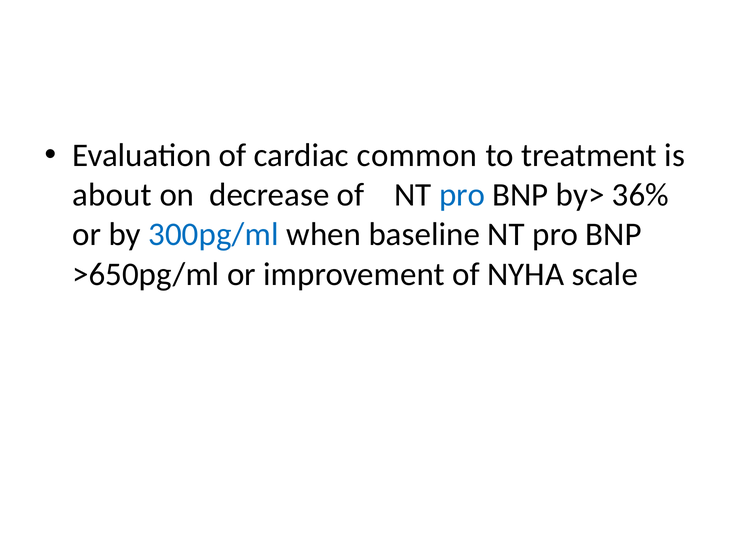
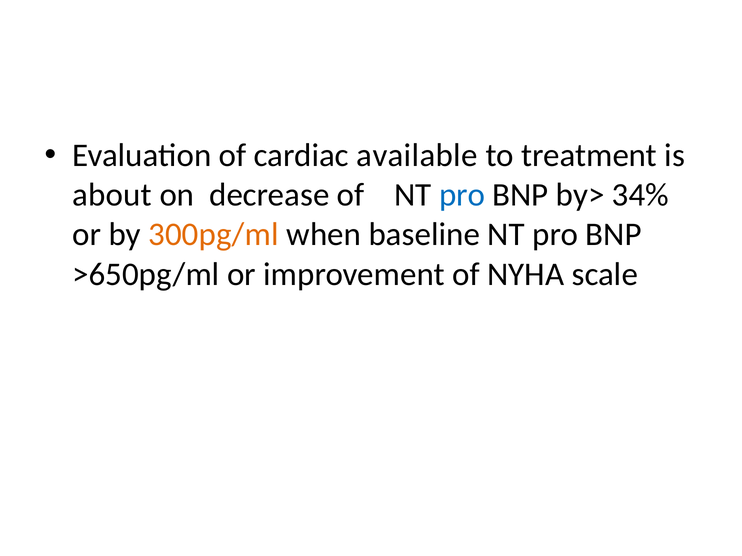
common: common -> available (417, 156)
36%: 36% -> 34% (640, 195)
300pg/ml colour: blue -> orange (214, 235)
